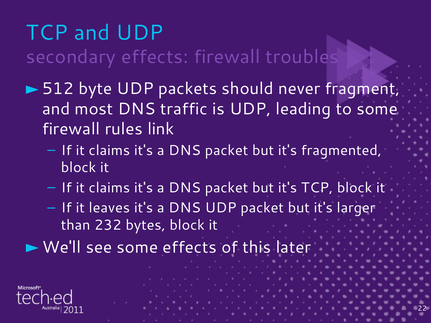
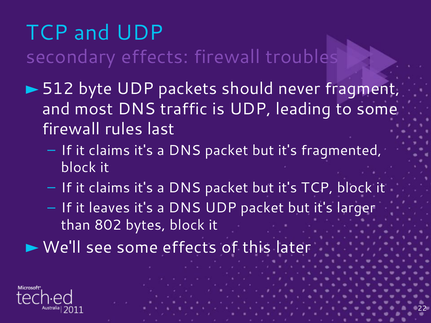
link: link -> last (161, 129)
232: 232 -> 802 (108, 225)
